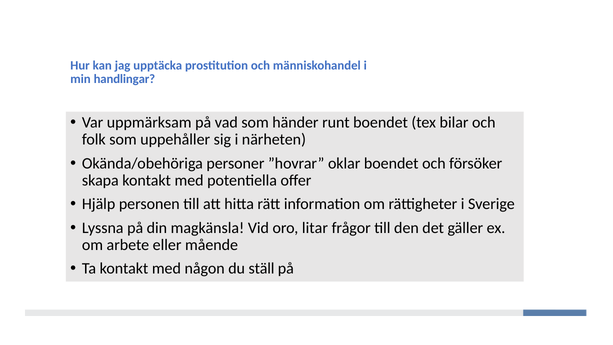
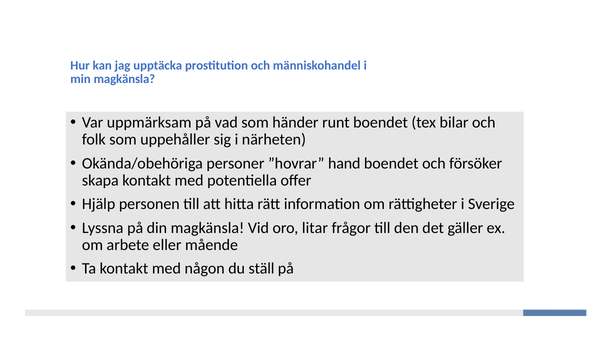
min handlingar: handlingar -> magkänsla (124, 79)
oklar: oklar -> hand (344, 163)
